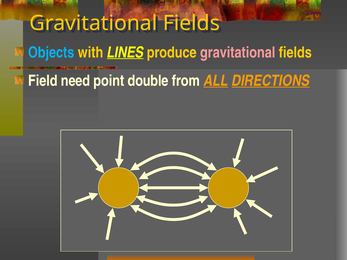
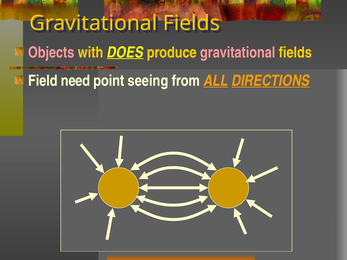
Objects colour: light blue -> pink (51, 53)
LINES: LINES -> DOES (125, 53)
double: double -> seeing (148, 81)
